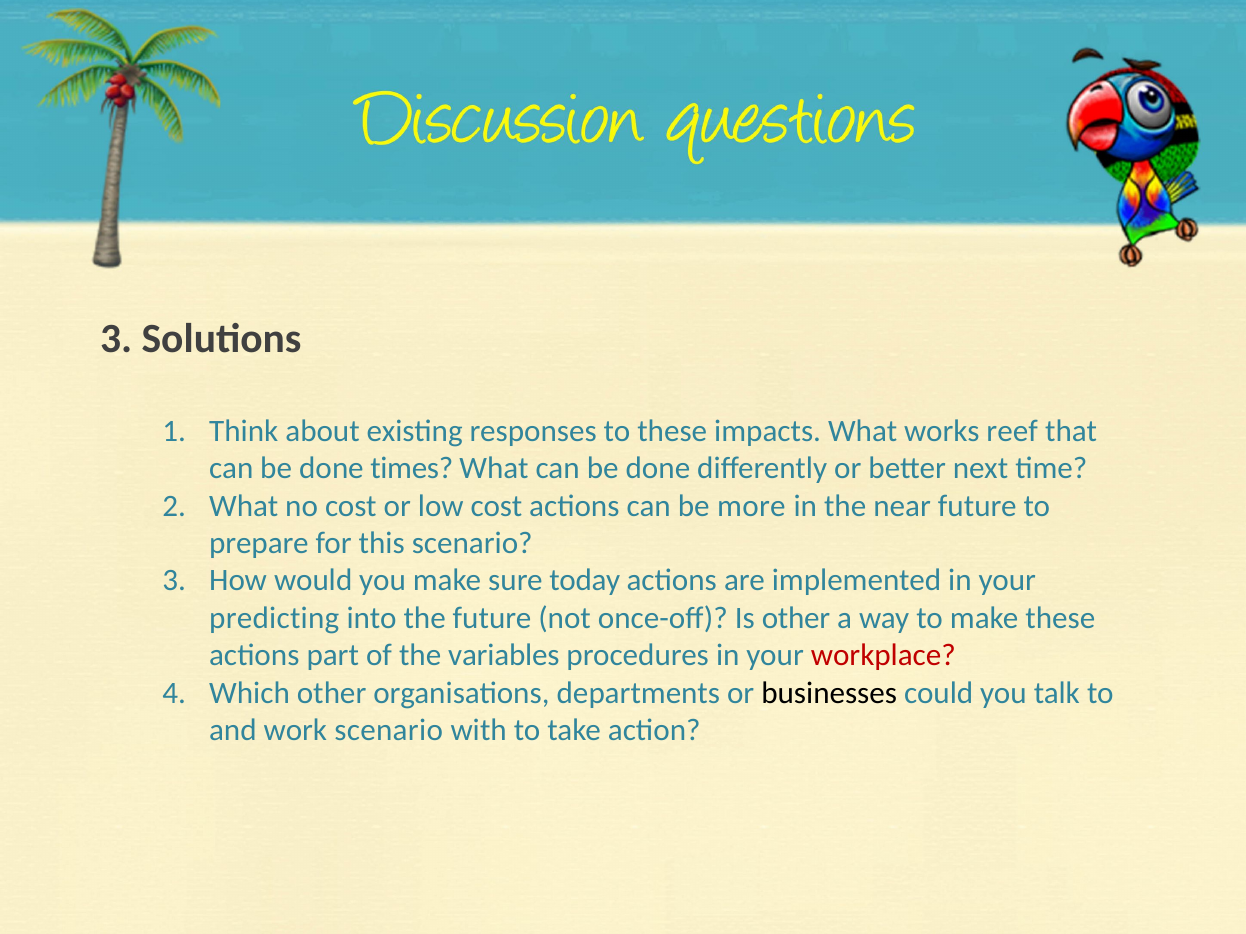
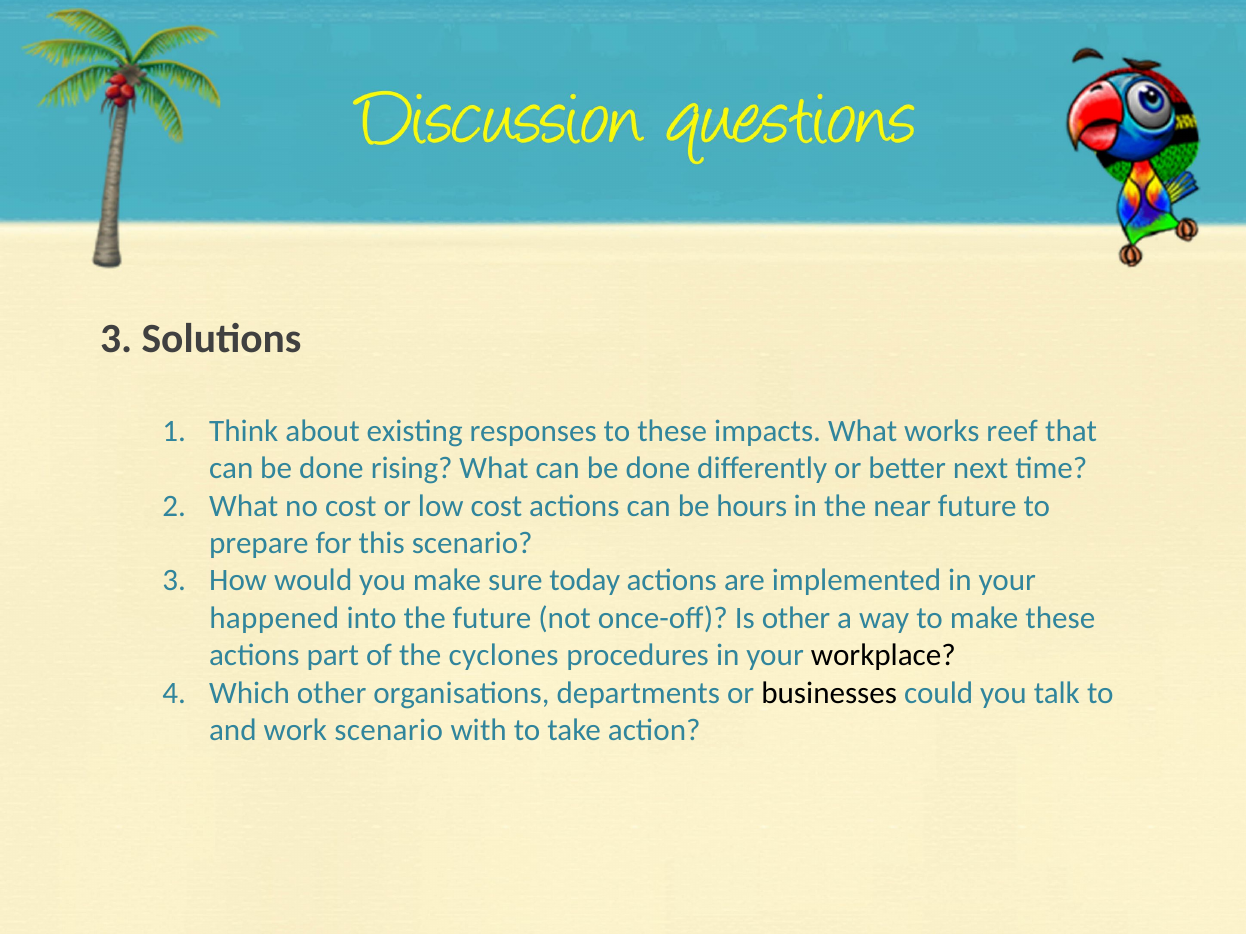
times: times -> rising (412, 469)
more: more -> hours (752, 506)
predicting: predicting -> happened (274, 618)
variables: variables -> cyclones (504, 656)
workplace colour: red -> black (883, 656)
